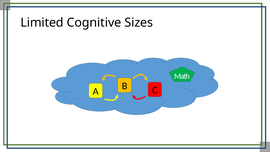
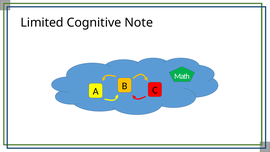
Sizes: Sizes -> Note (139, 23)
